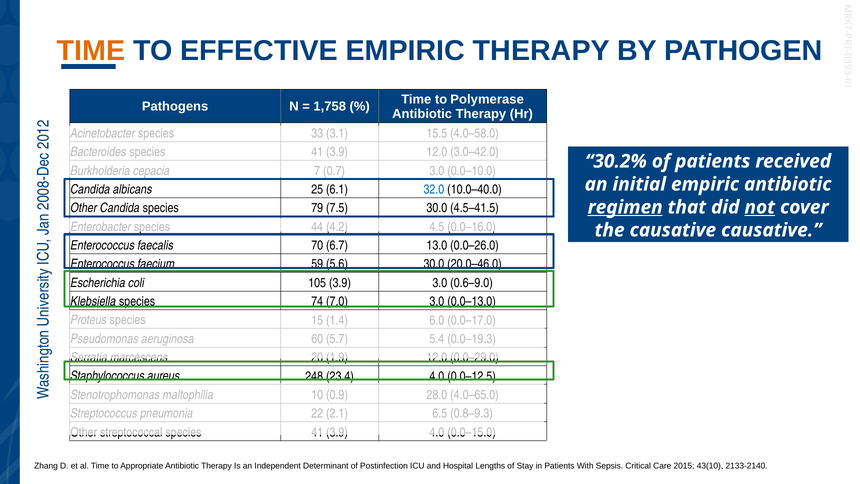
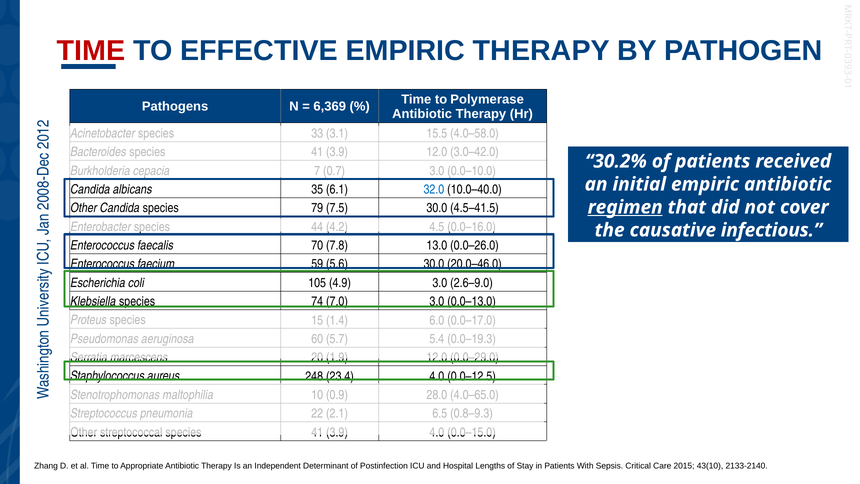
TIME colour: orange -> red (91, 51)
1,758: 1,758 -> 6,369 (330, 106)
25: 25 -> 35 (317, 189)
not underline: present -> none (760, 207)
causative causative: causative -> infectious (771, 230)
6.7: 6.7 -> 7.8 (337, 245)
105 3.9: 3.9 -> 4.9 (340, 283)
0.6–9.0: 0.6–9.0 -> 2.6–9.0 (472, 283)
